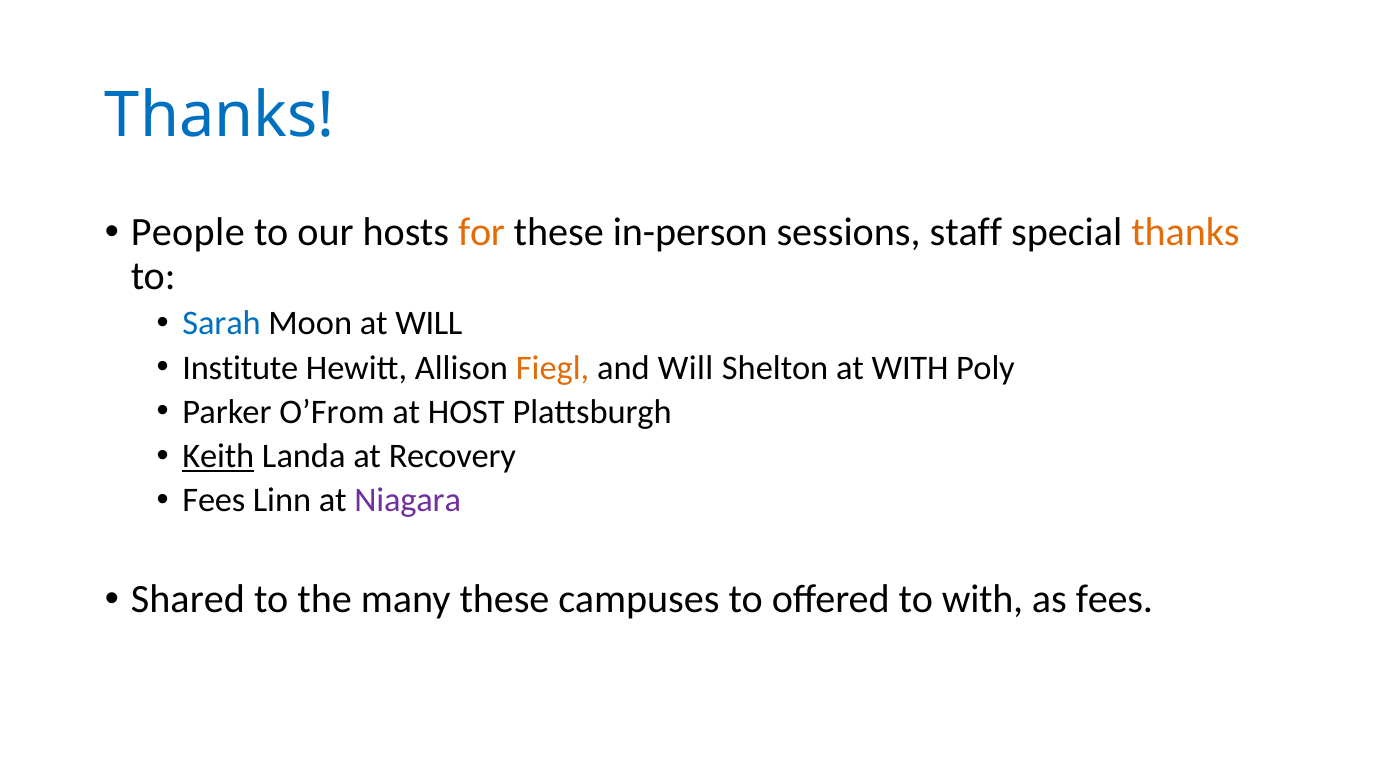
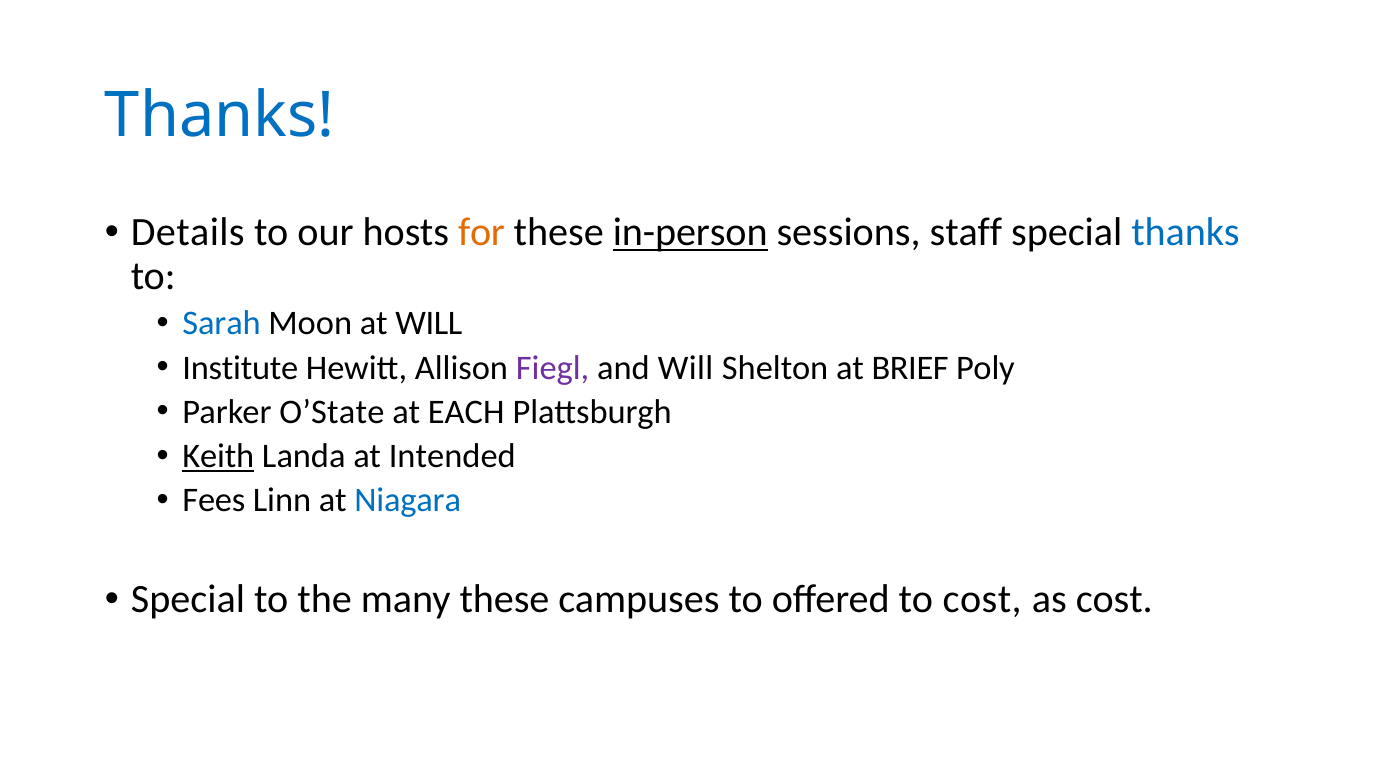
People: People -> Details (188, 233)
in-person underline: none -> present (690, 233)
thanks colour: orange -> blue (1186, 233)
Fiegl colour: orange -> purple (553, 368)
at WITH: WITH -> BRIEF (910, 368)
O’From: O’From -> O’State (332, 412)
HOST: HOST -> EACH (466, 412)
Recovery: Recovery -> Intended (452, 457)
Niagara colour: purple -> blue (408, 501)
Shared: Shared -> Special (188, 600)
to with: with -> cost (982, 600)
as fees: fees -> cost (1114, 600)
